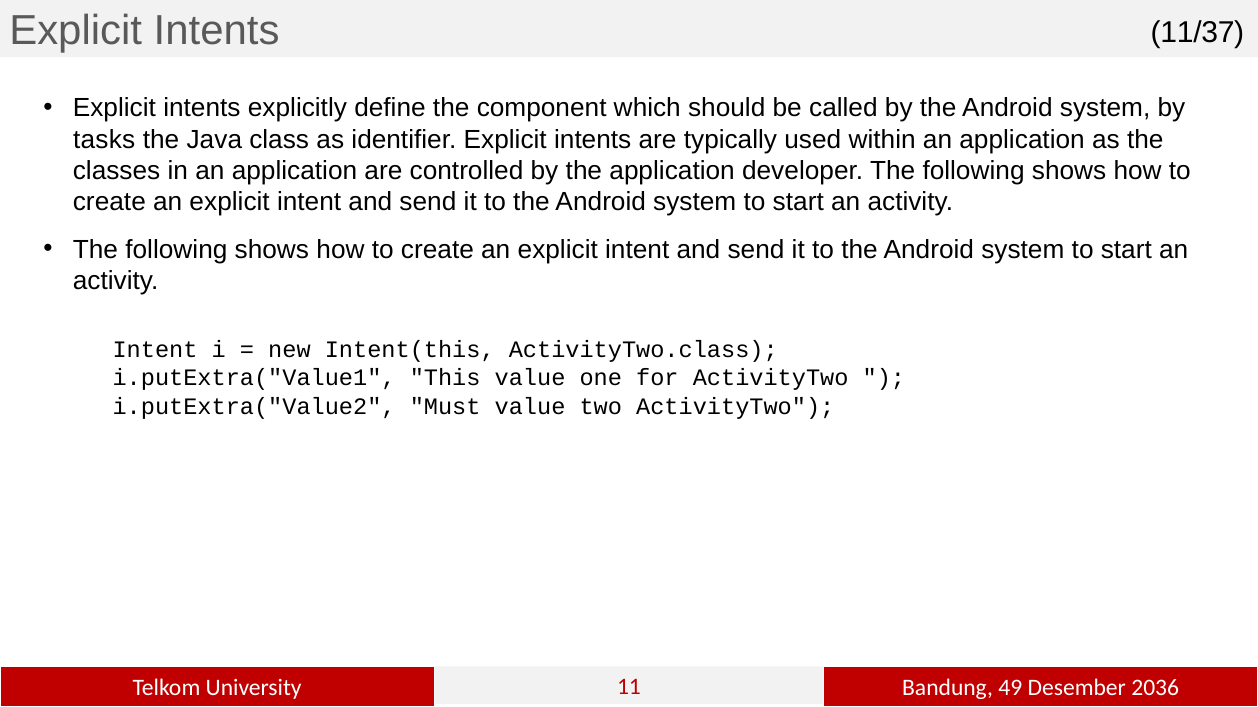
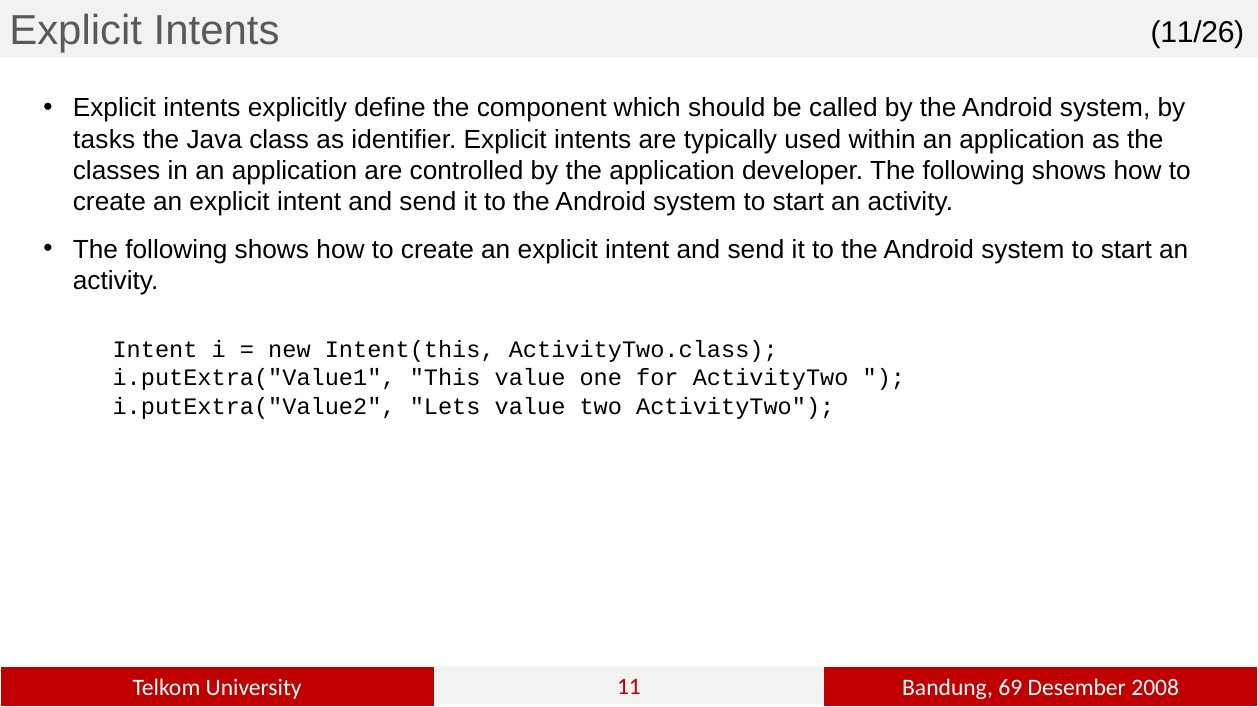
11/37: 11/37 -> 11/26 (1197, 33)
Must: Must -> Lets (445, 407)
49: 49 -> 69 (1010, 689)
2036: 2036 -> 2008 (1155, 689)
